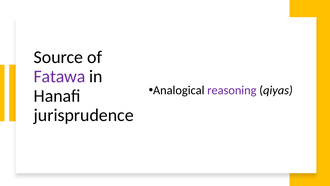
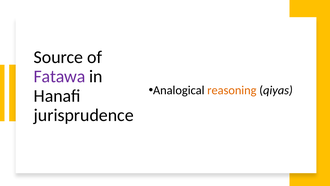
reasoning colour: purple -> orange (232, 90)
